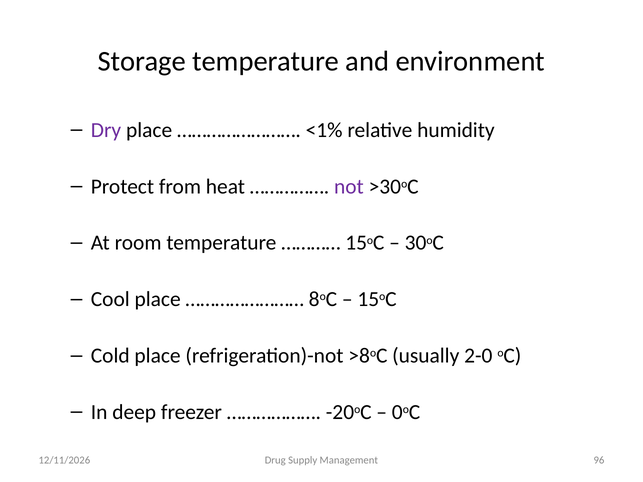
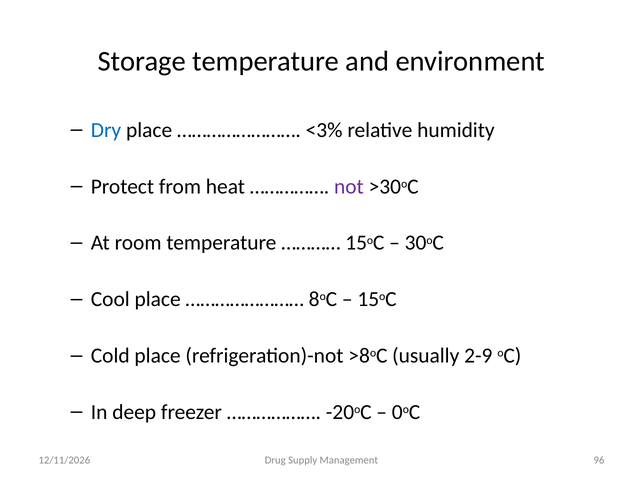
Dry colour: purple -> blue (106, 130)
<1%: <1% -> <3% (324, 130)
2-0: 2-0 -> 2-9 (478, 356)
